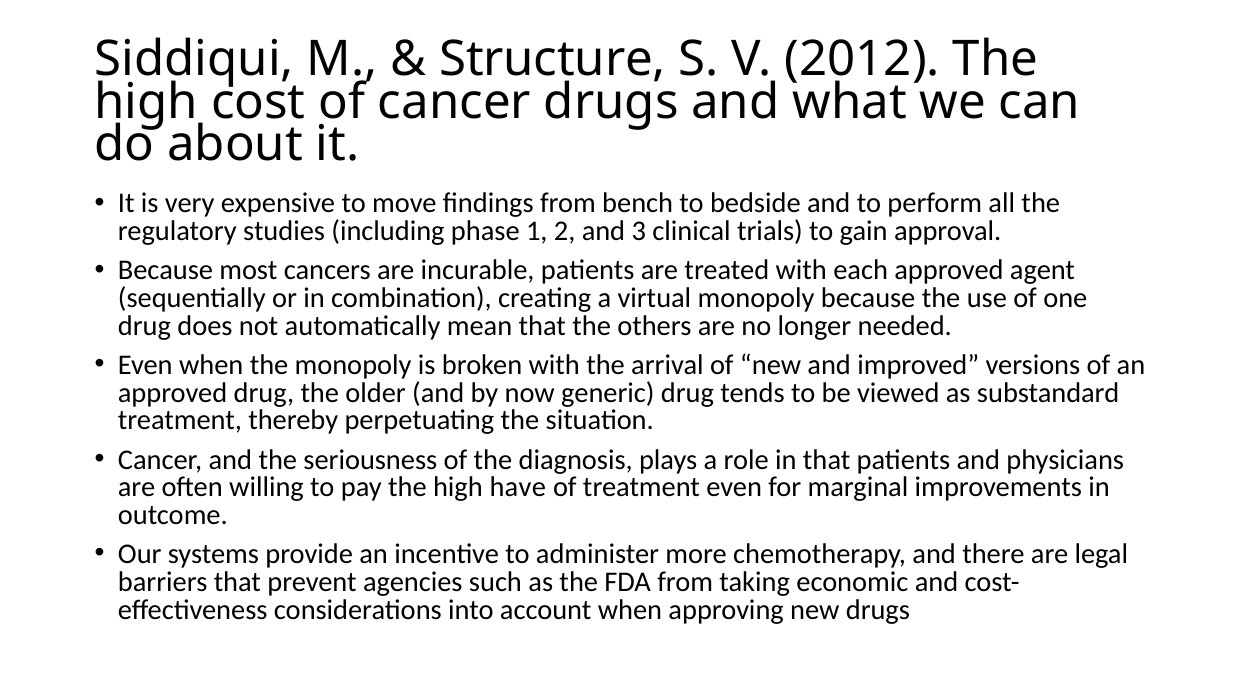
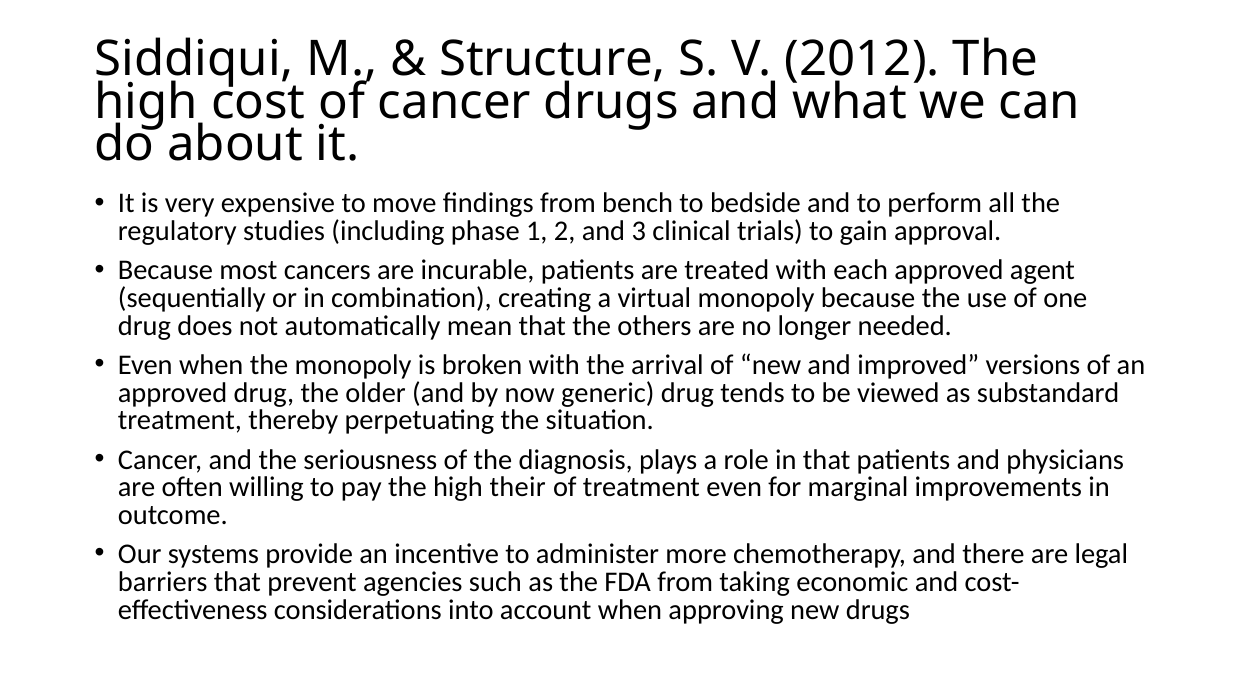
have: have -> their (518, 487)
